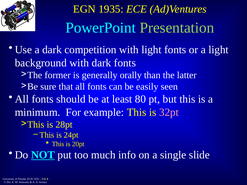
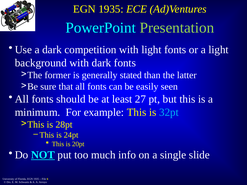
orally: orally -> stated (131, 75)
80: 80 -> 27 (140, 99)
32pt colour: pink -> light blue (169, 112)
